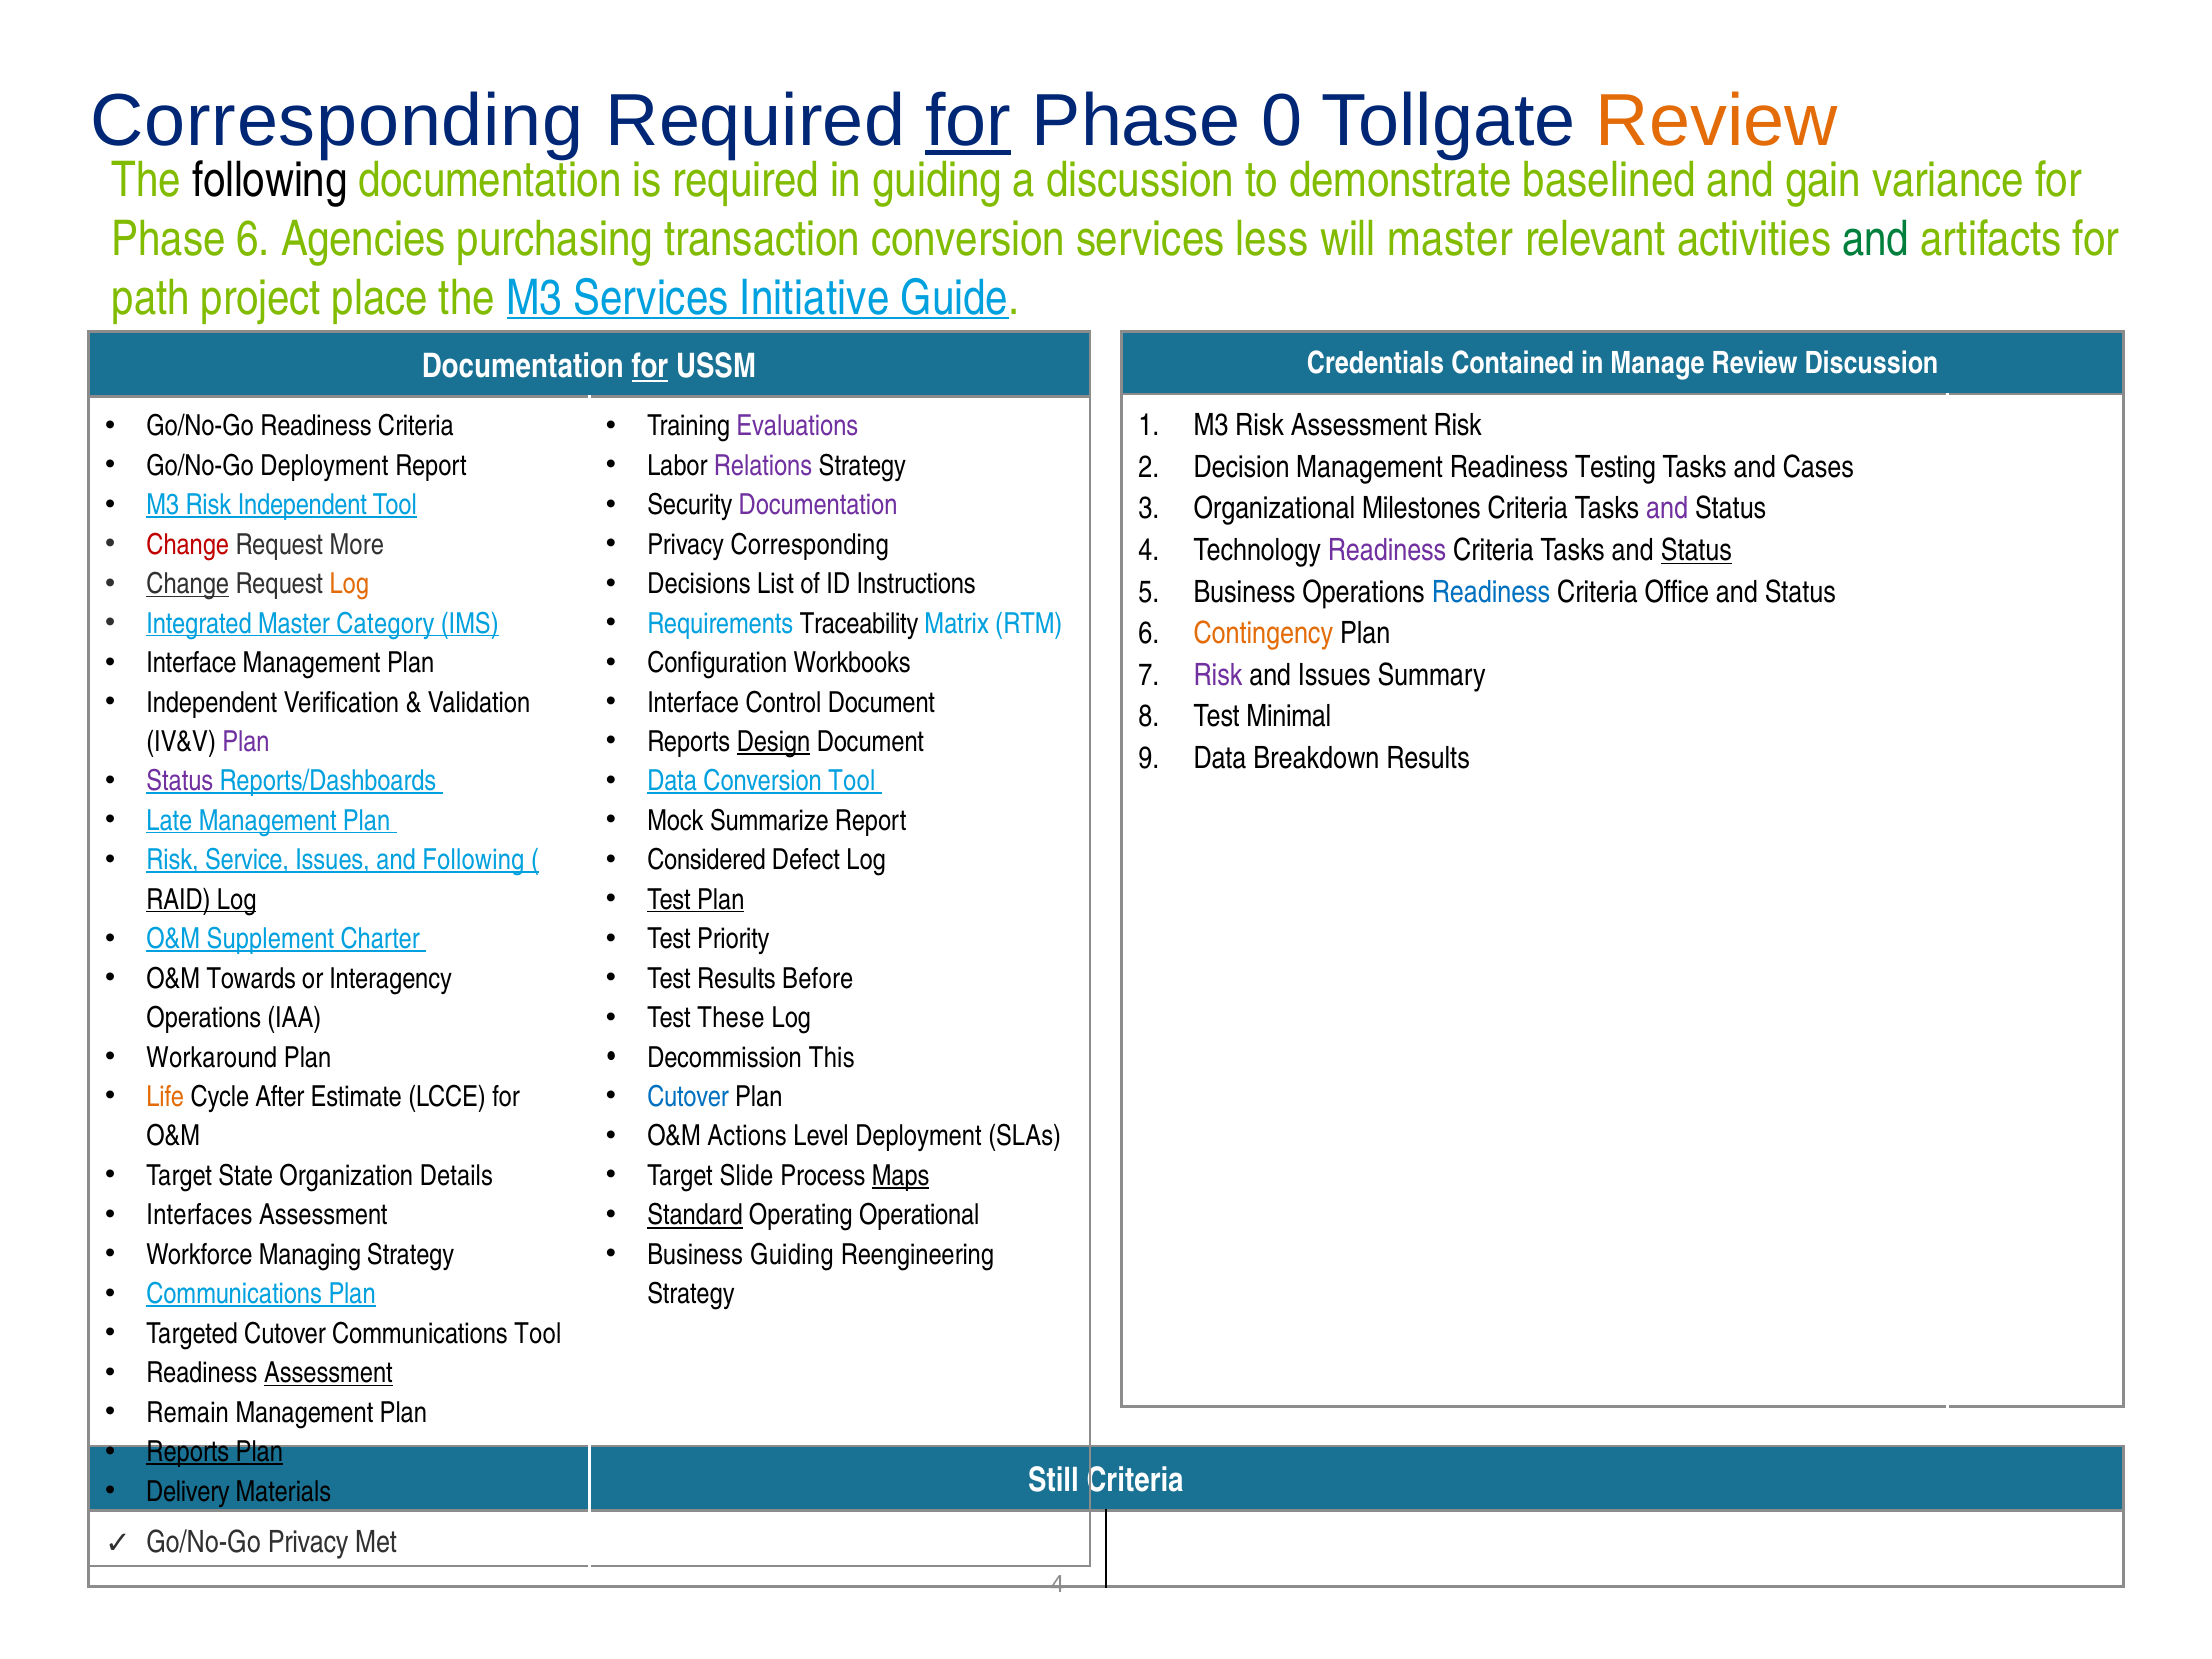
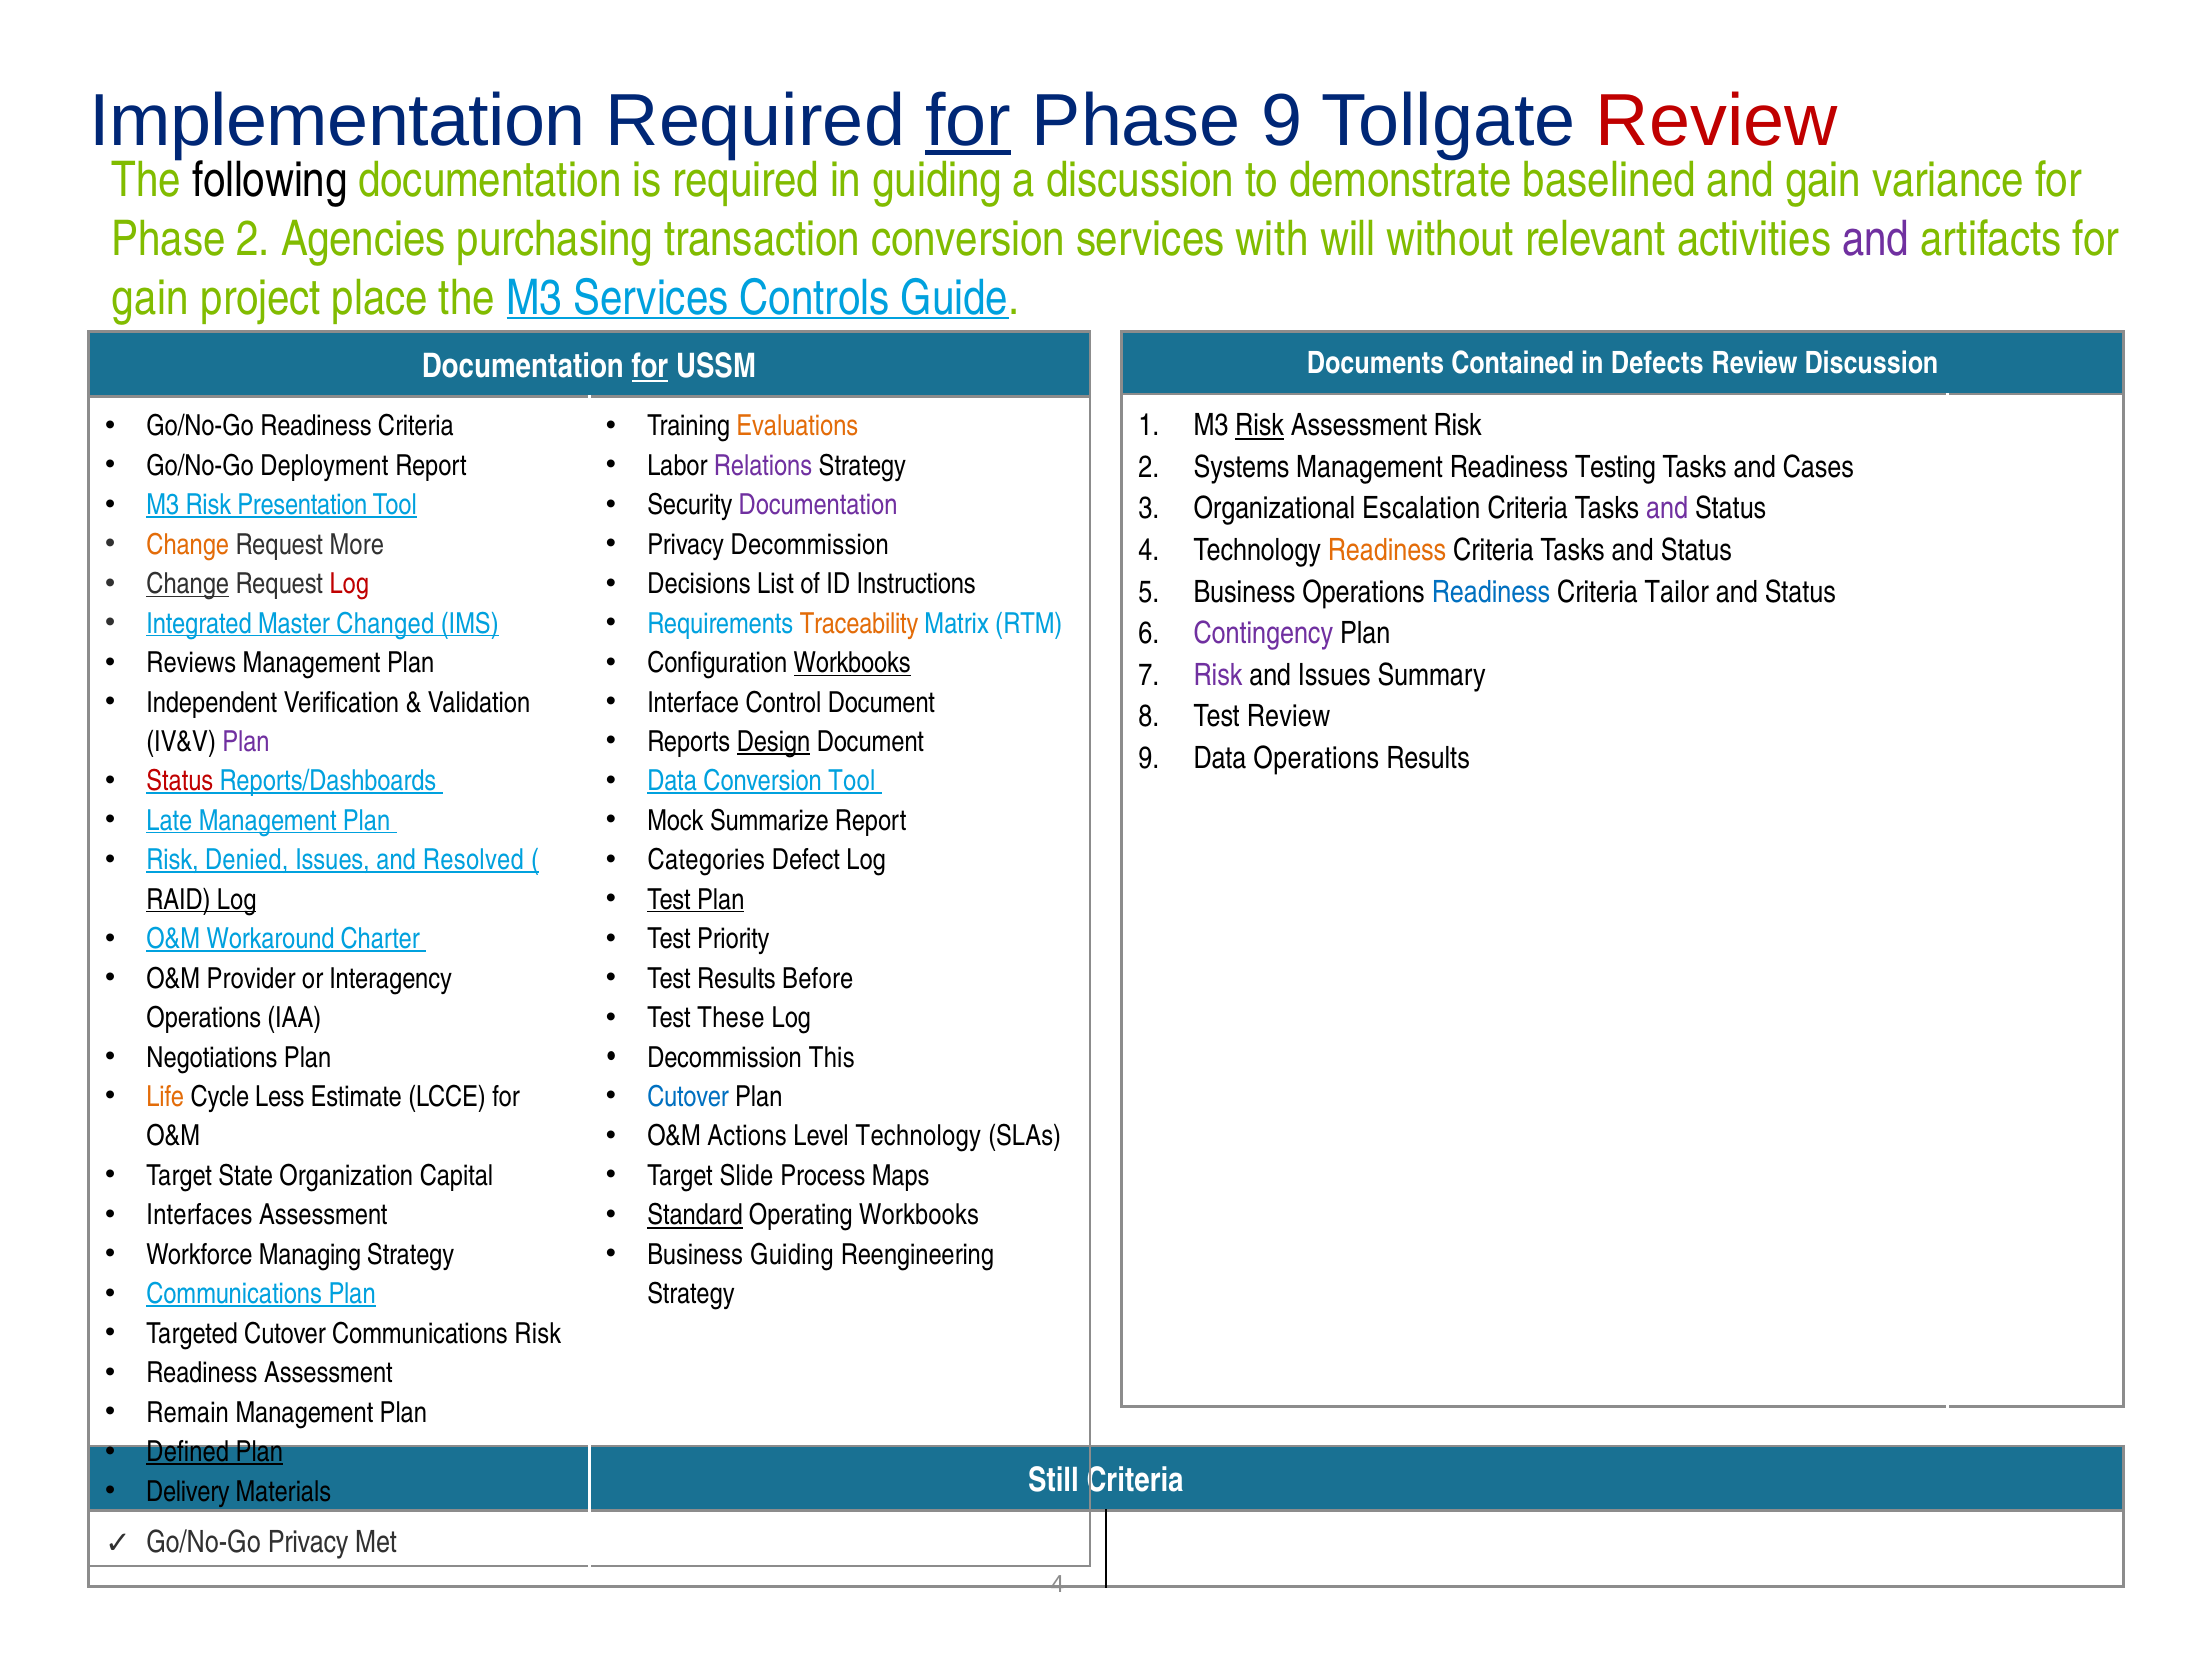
Corresponding: Corresponding -> Implementation (338, 121)
Phase 0: 0 -> 9 (1282, 121)
Review colour: orange -> red (1717, 121)
Phase 6: 6 -> 2 (253, 239)
less: less -> with (1272, 239)
will master: master -> without (1450, 239)
and colour: green -> purple (1876, 239)
path: path -> gain (151, 298)
Initiative: Initiative -> Controls (815, 298)
Credentials: Credentials -> Documents (1376, 364)
Manage: Manage -> Defects (1657, 364)
Evaluations colour: purple -> orange (797, 426)
Risk underline: none -> present (1260, 425)
Decision: Decision -> Systems (1242, 467)
Risk Independent: Independent -> Presentation (302, 505)
Milestones: Milestones -> Escalation (1421, 509)
Change colour: red -> orange (188, 545)
Privacy Corresponding: Corresponding -> Decommission (810, 545)
Readiness colour: purple -> orange (1387, 550)
Status underline: present -> none (1696, 550)
Log colour: orange -> red (349, 584)
Office: Office -> Tailor (1677, 592)
Category: Category -> Changed (385, 624)
Traceability colour: black -> orange (859, 624)
Contingency colour: orange -> purple (1263, 634)
Interface: Interface -> Reviews (191, 663)
Workbooks underline: none -> present (852, 663)
Test Minimal: Minimal -> Review (1289, 717)
Data Breakdown: Breakdown -> Operations (1316, 758)
Status colour: purple -> red (180, 781)
Service: Service -> Denied (247, 860)
and Following: Following -> Resolved (473, 860)
Considered: Considered -> Categories (706, 860)
Supplement: Supplement -> Workaround (271, 939)
Towards: Towards -> Provider (251, 979)
Workaround: Workaround -> Negotiations (212, 1058)
After: After -> Less (280, 1097)
Level Deployment: Deployment -> Technology (918, 1136)
Details: Details -> Capital (456, 1176)
Maps underline: present -> none (901, 1176)
Operating Operational: Operational -> Workbooks (919, 1215)
Communications Tool: Tool -> Risk (538, 1334)
Assessment underline: present -> none (328, 1373)
Reports: Reports -> Defined (188, 1452)
